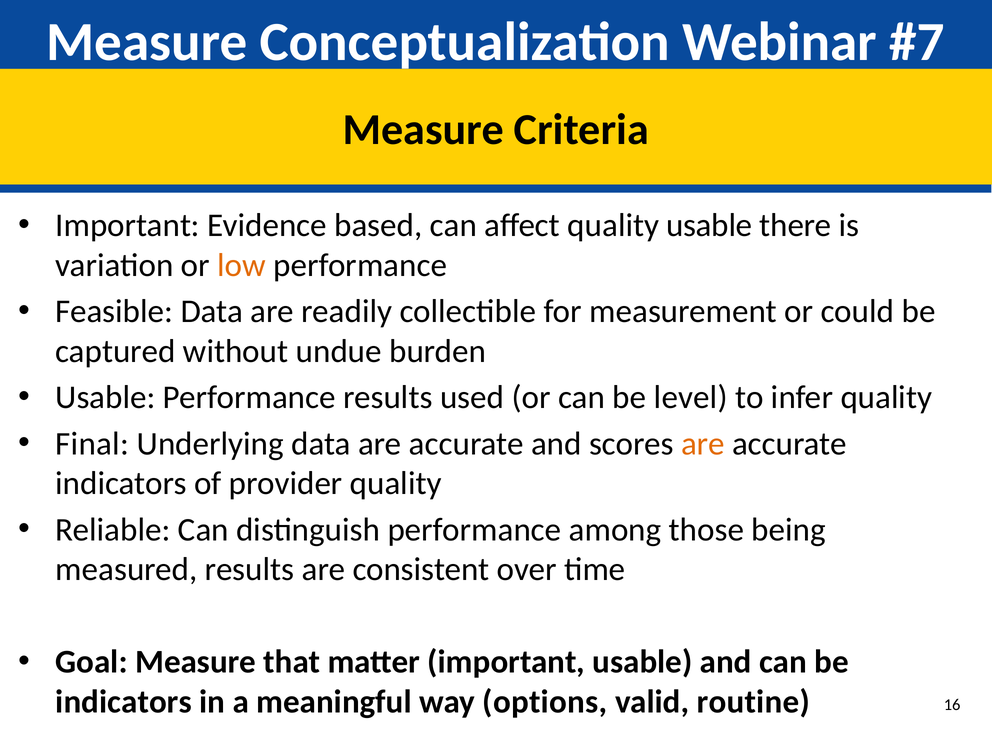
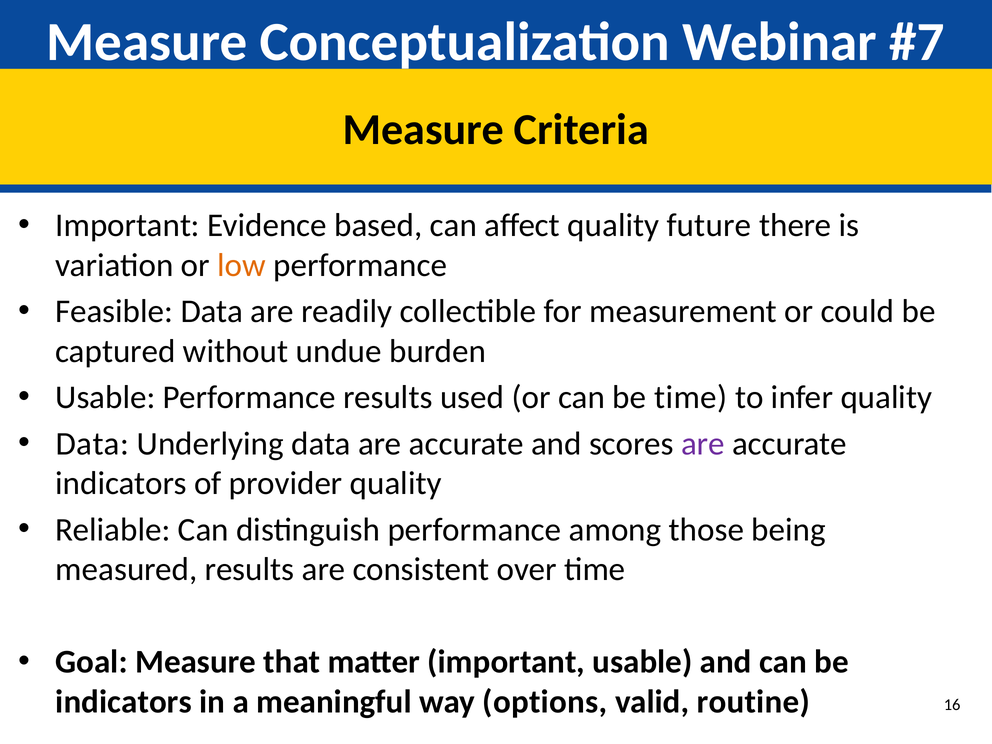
quality usable: usable -> future (709, 226)
be level: level -> time (691, 397)
Final: Final -> Data (92, 444)
are colour: orange -> purple (703, 444)
